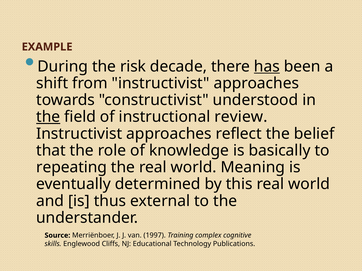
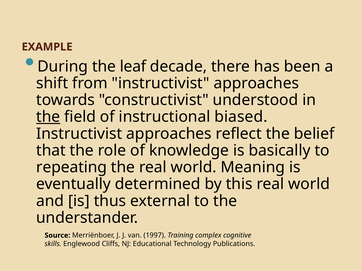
risk: risk -> leaf (133, 67)
has underline: present -> none (267, 67)
review: review -> biased (241, 117)
